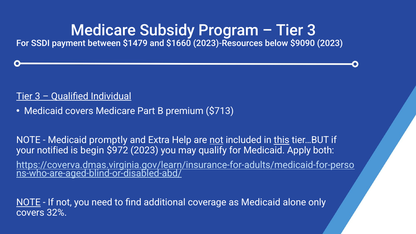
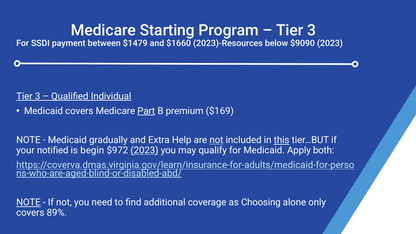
Subsidy: Subsidy -> Starting (167, 30)
Part underline: none -> present (146, 111)
$713: $713 -> $169 (220, 111)
promptly: promptly -> gradually (108, 140)
2023 underline: none -> present (144, 150)
as Medicaid: Medicaid -> Choosing (261, 202)
32%: 32% -> 89% (57, 213)
